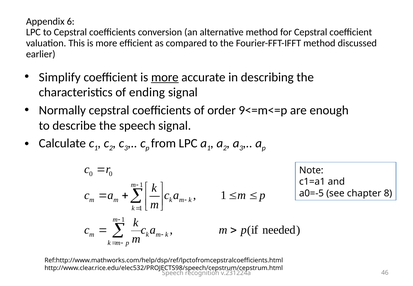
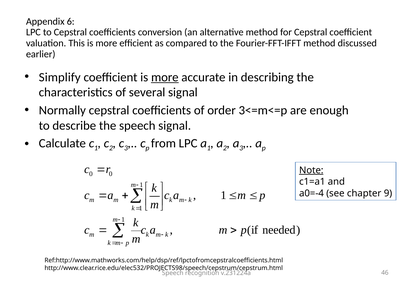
ending: ending -> several (147, 92)
9<=m<=p: 9<=m<=p -> 3<=m<=p (263, 110)
Note underline: none -> present (311, 170)
a0=-5: a0=-5 -> a0=-4 (311, 193)
8: 8 -> 9 (388, 193)
